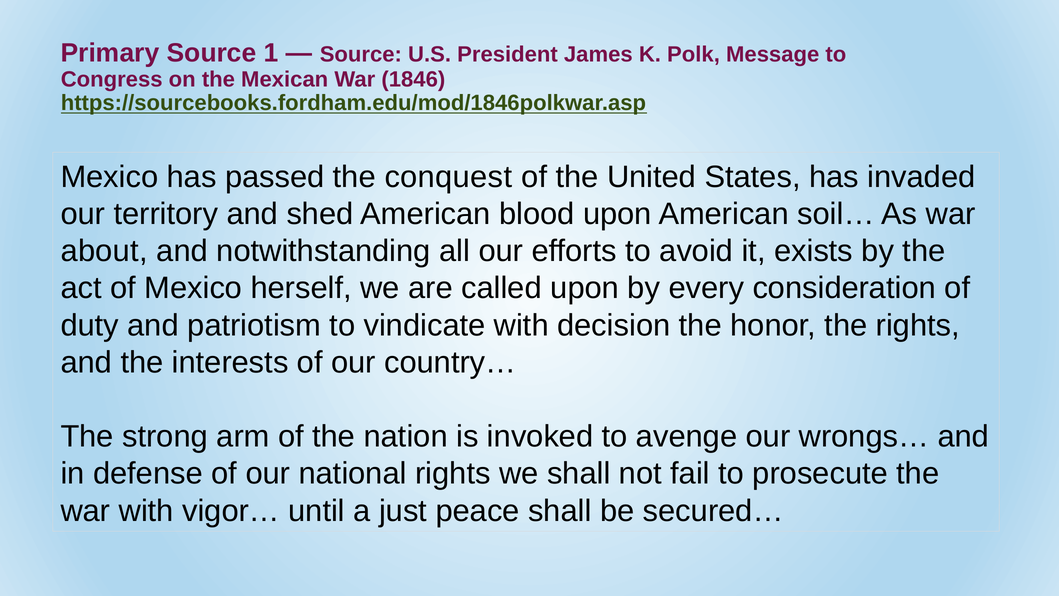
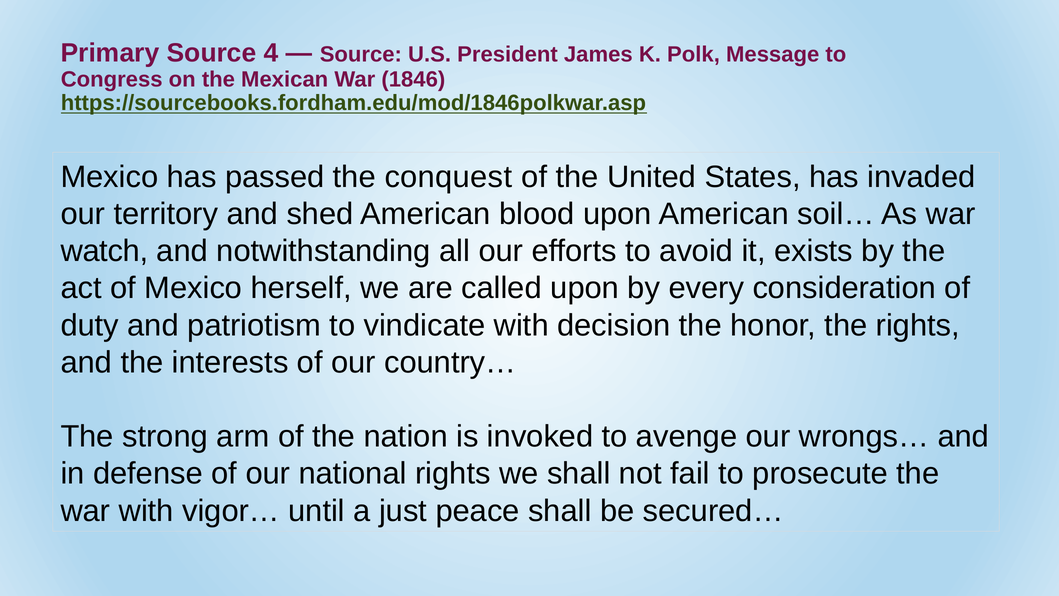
1: 1 -> 4 (271, 53)
about: about -> watch (104, 251)
